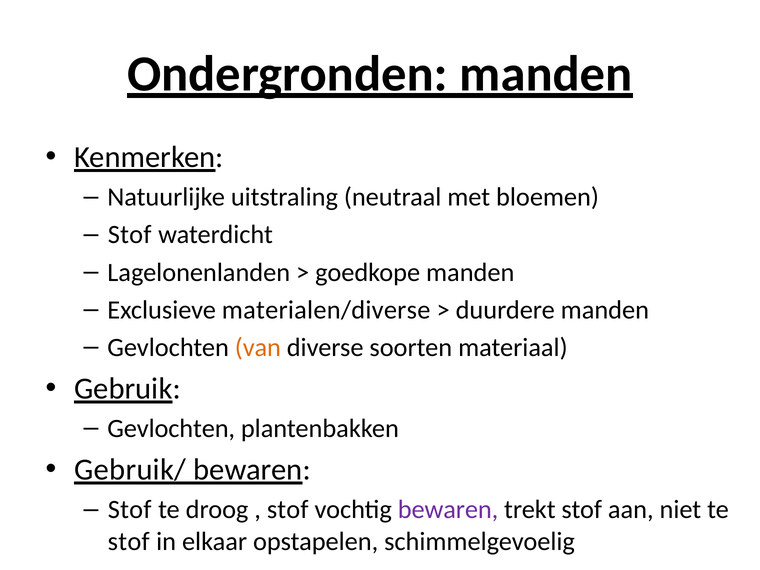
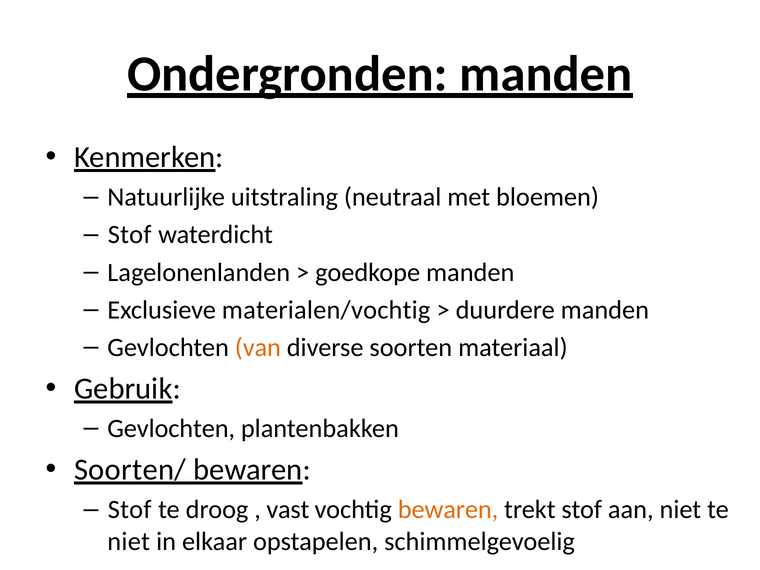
materialen/diverse: materialen/diverse -> materialen/vochtig (326, 310)
Gebruik/: Gebruik/ -> Soorten/ (130, 470)
stof: stof -> vast (288, 510)
bewaren colour: purple -> orange (448, 510)
stof: stof -> niet (129, 541)
